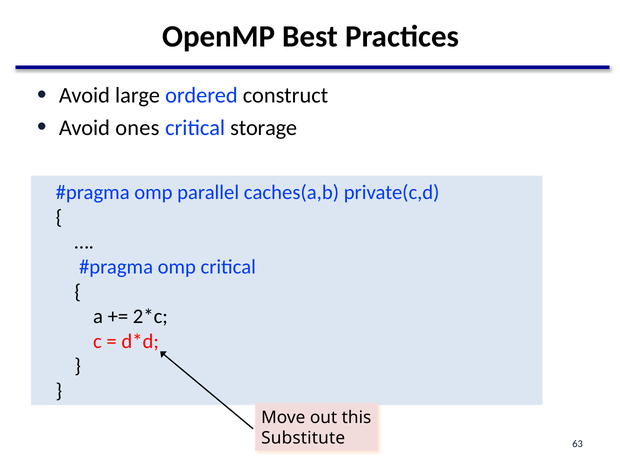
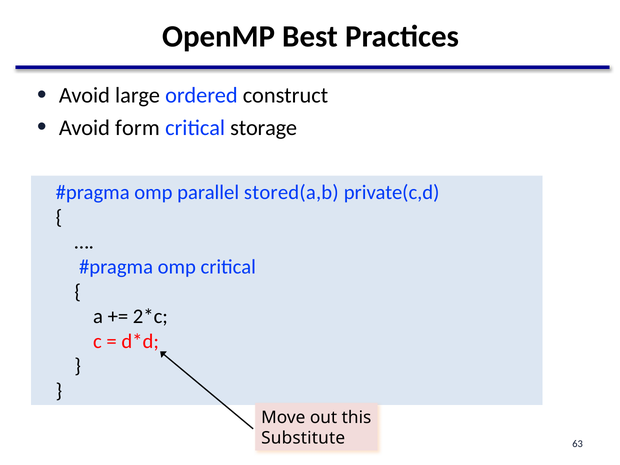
ones: ones -> form (137, 128)
caches(a,b: caches(a,b -> stored(a,b (291, 193)
